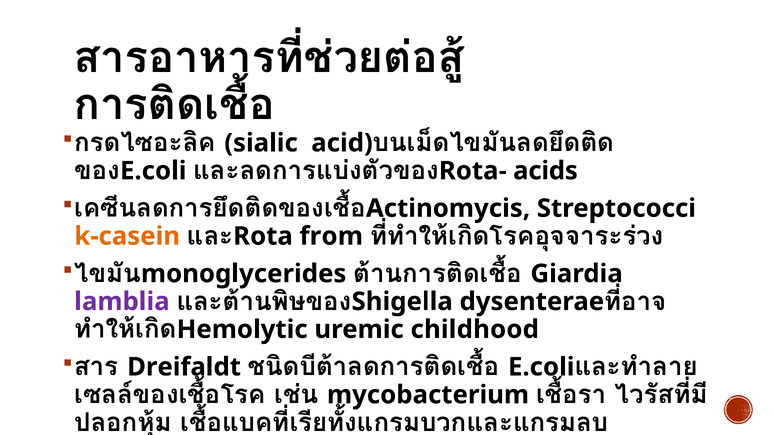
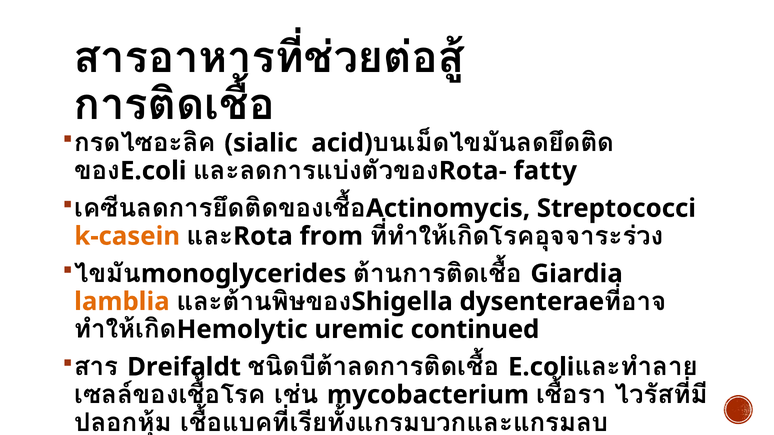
acids: acids -> fatty (545, 171)
lamblia colour: purple -> orange (122, 302)
childhood: childhood -> continued (475, 330)
